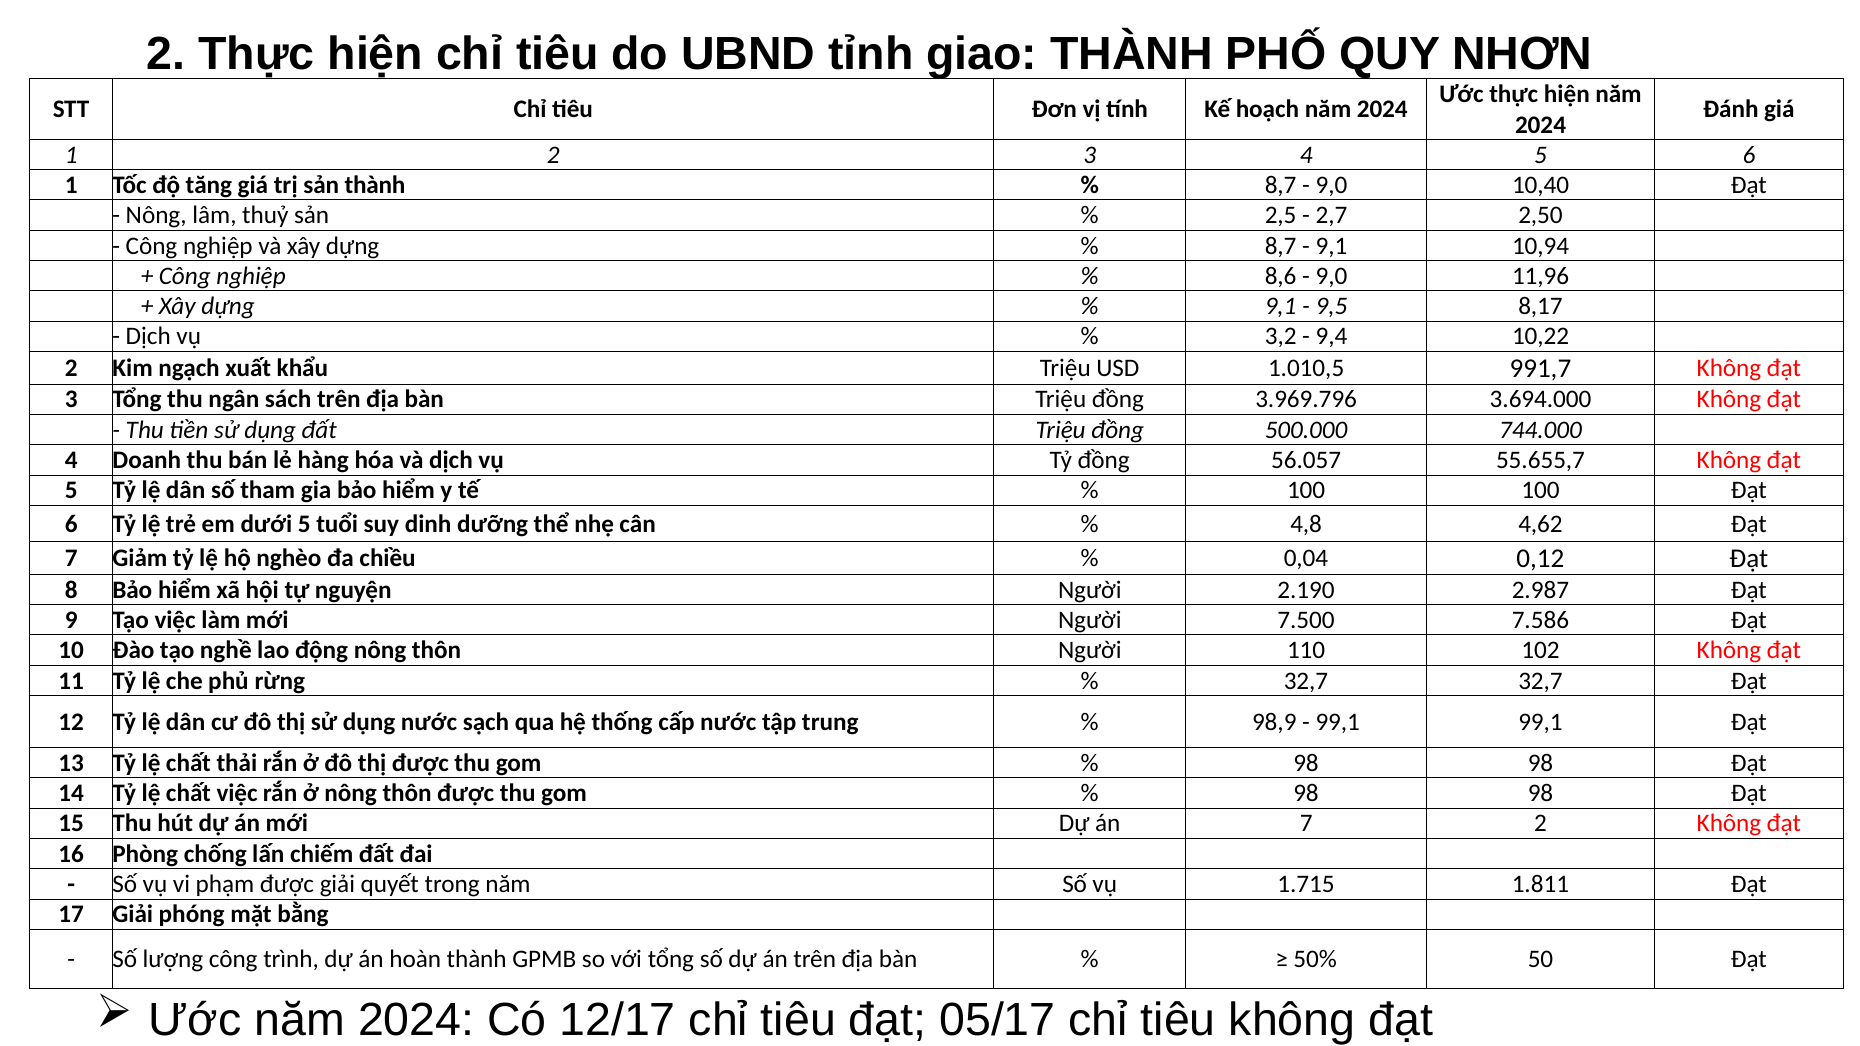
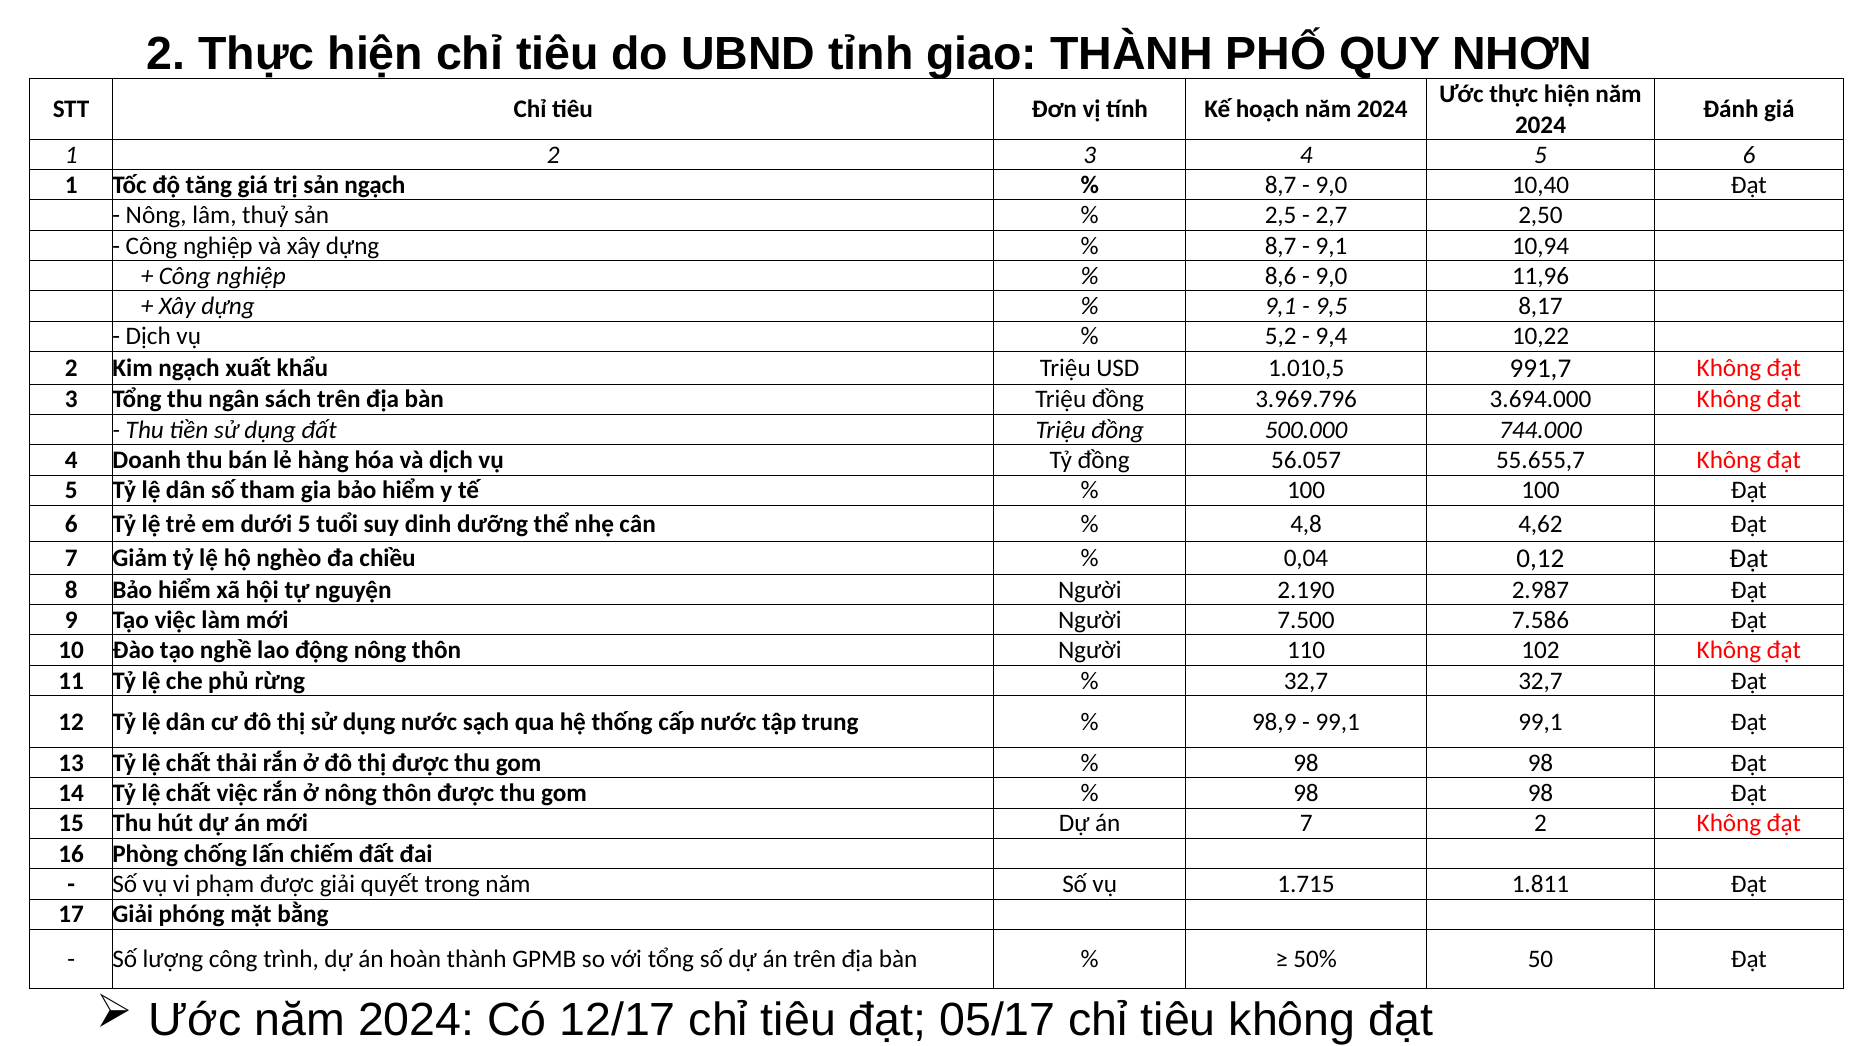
sản thành: thành -> ngạch (375, 185)
3,2: 3,2 -> 5,2 (1281, 337)
